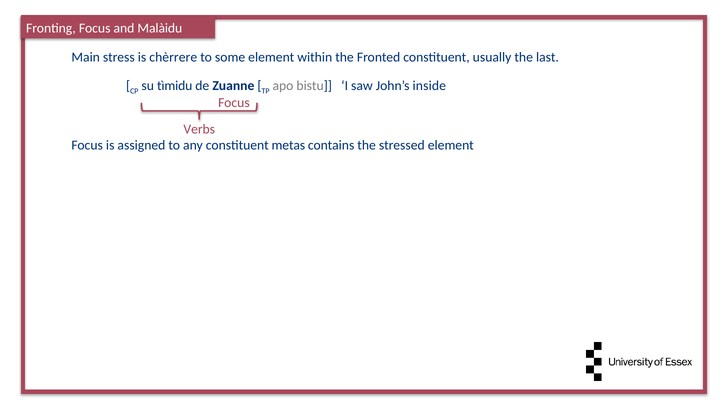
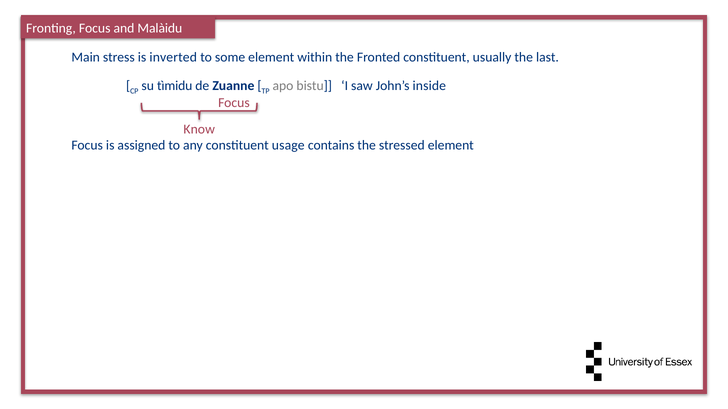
chèrrere: chèrrere -> inverted (173, 57)
Verbs: Verbs -> Know (199, 129)
metas: metas -> usage (288, 146)
